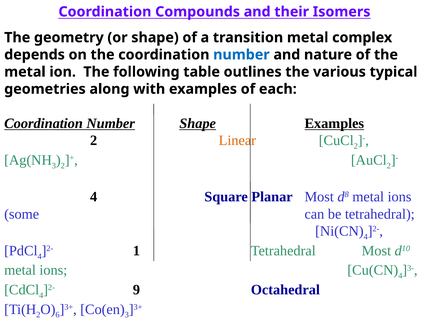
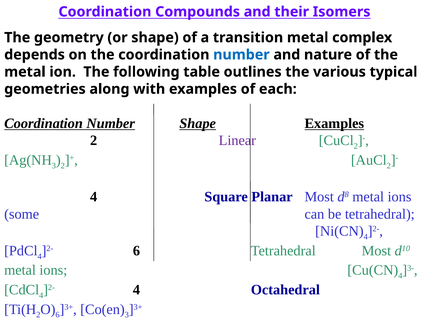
Linear colour: orange -> purple (237, 140)
1: 1 -> 6 (136, 251)
9: 9 -> 4 (136, 290)
